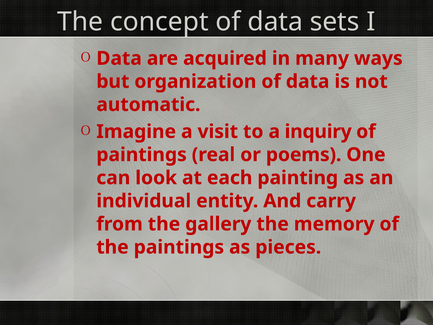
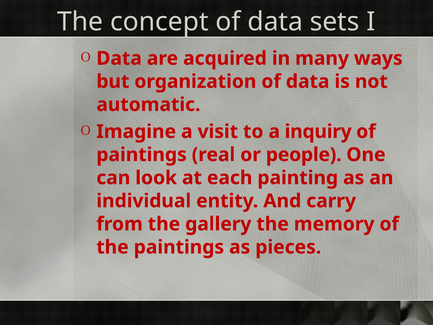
poems: poems -> people (304, 155)
